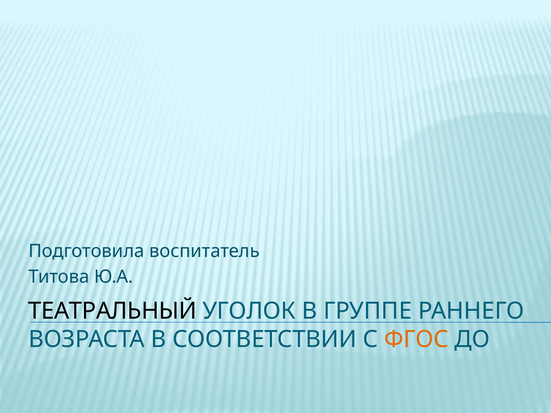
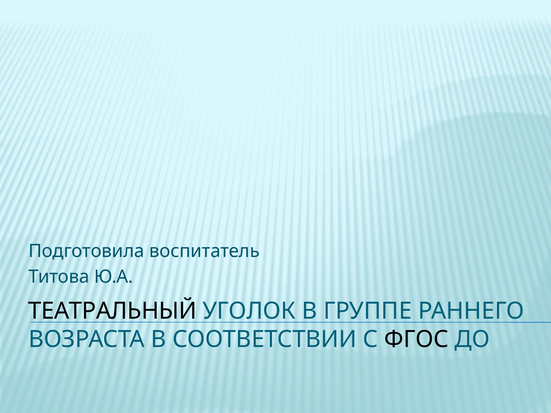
ФГОС colour: orange -> black (416, 340)
